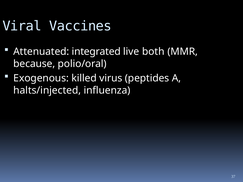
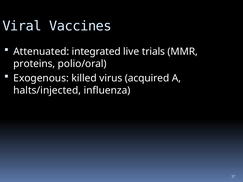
both: both -> trials (153, 52)
because: because -> proteins (34, 64)
peptides: peptides -> acquired (147, 78)
